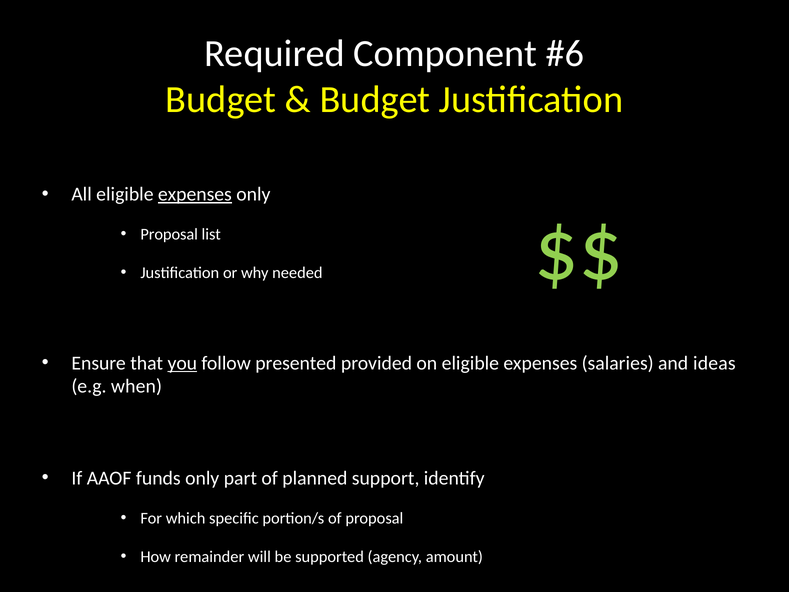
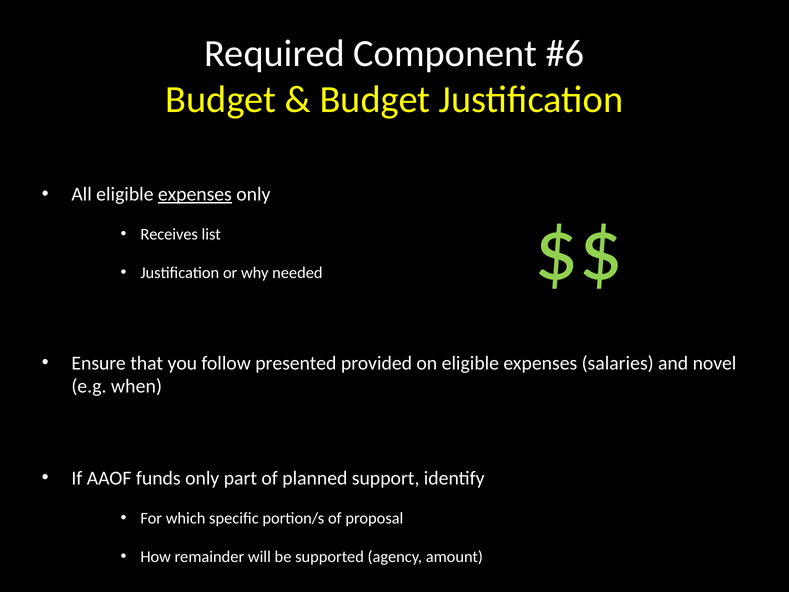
Proposal: Proposal -> Receives (169, 234)
you underline: present -> none (182, 363)
ideas: ideas -> novel (714, 363)
